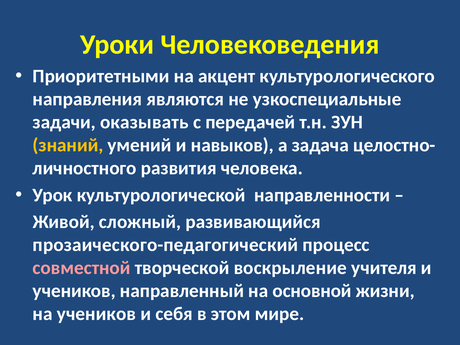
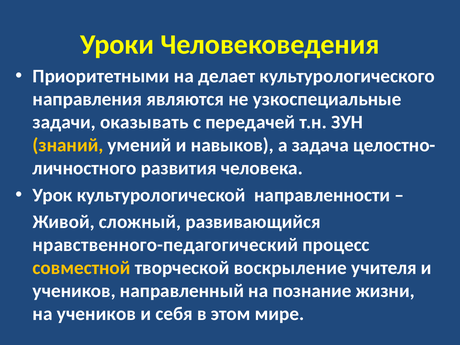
акцент: акцент -> делает (227, 76)
прозаического-педагогический: прозаического-педагогический -> нравственного-педагогический (165, 245)
совместной colour: pink -> yellow (82, 268)
основной: основной -> познание (312, 291)
